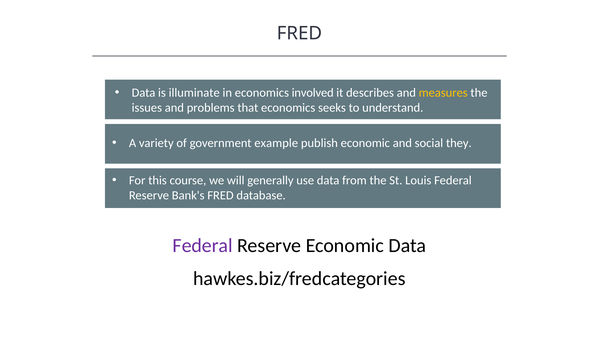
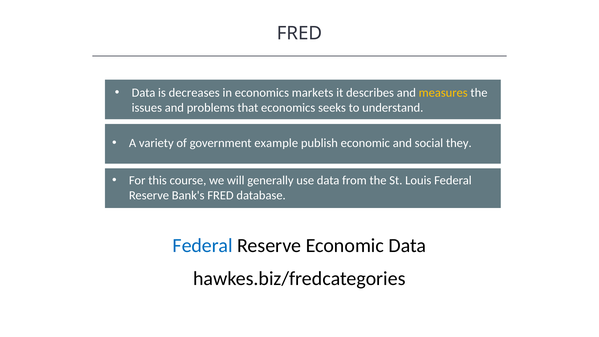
illuminate: illuminate -> decreases (194, 93)
involved: involved -> markets (313, 93)
Federal colour: purple -> blue (203, 246)
